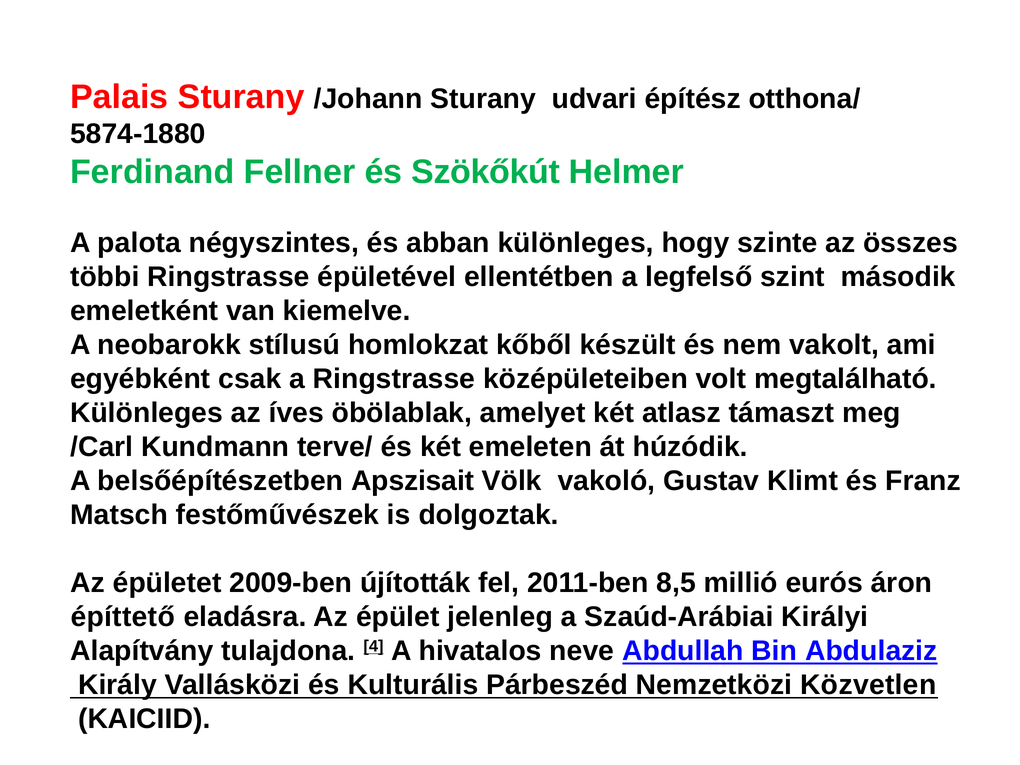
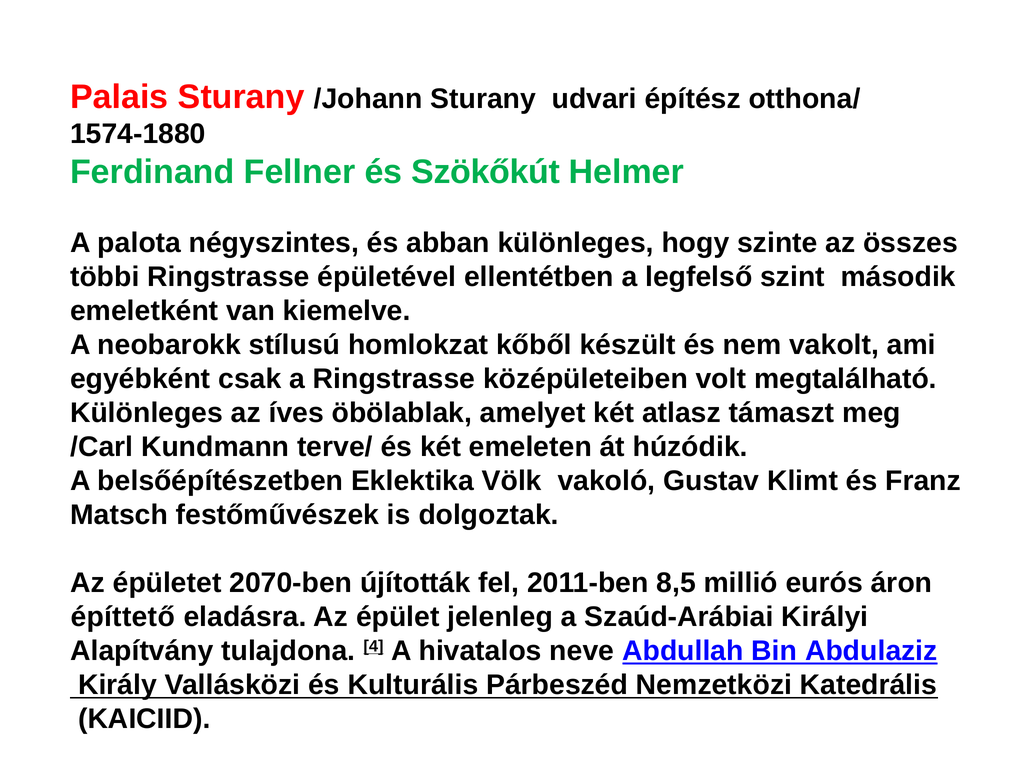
5874-1880: 5874-1880 -> 1574-1880 (138, 134)
Apszisait: Apszisait -> Eklektika (413, 481)
2009-ben: 2009-ben -> 2070-ben (291, 583)
Közvetlen: Közvetlen -> Katedrális (868, 685)
